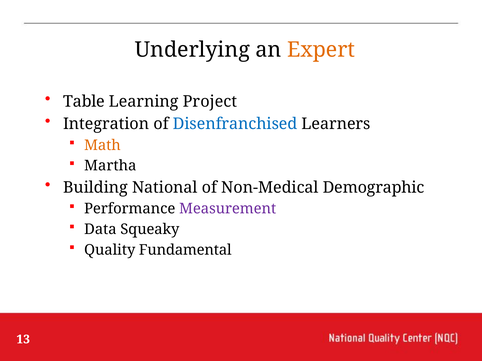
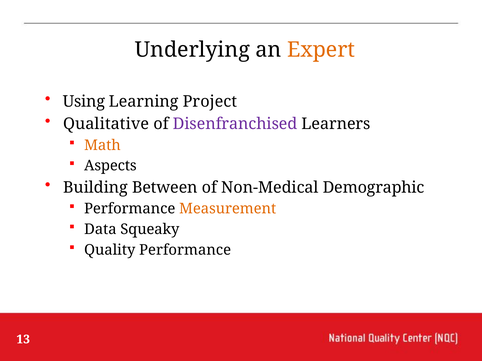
Table: Table -> Using (84, 102)
Integration: Integration -> Qualitative (106, 124)
Disenfranchised colour: blue -> purple (235, 124)
Martha: Martha -> Aspects (110, 166)
National: National -> Between (165, 188)
Measurement colour: purple -> orange (228, 209)
Quality Fundamental: Fundamental -> Performance (185, 250)
